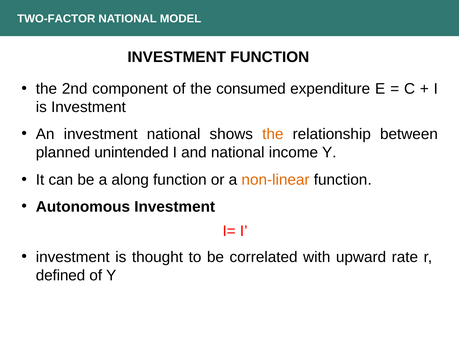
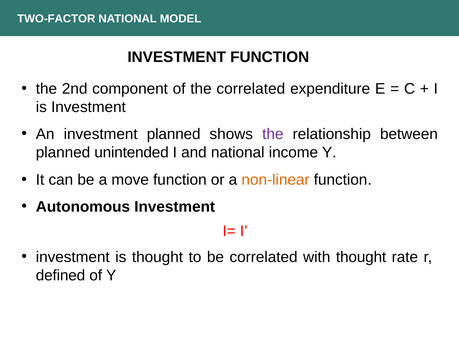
the consumed: consumed -> correlated (251, 89)
investment national: national -> planned (174, 134)
the colour: orange -> purple (273, 134)
along: along -> move (130, 180)
with upward: upward -> thought (361, 257)
